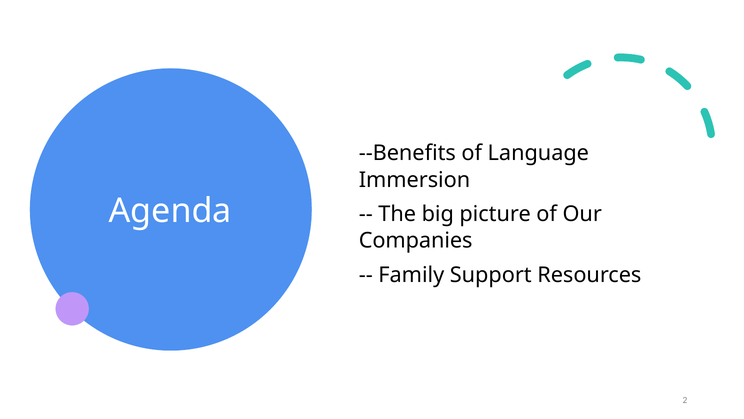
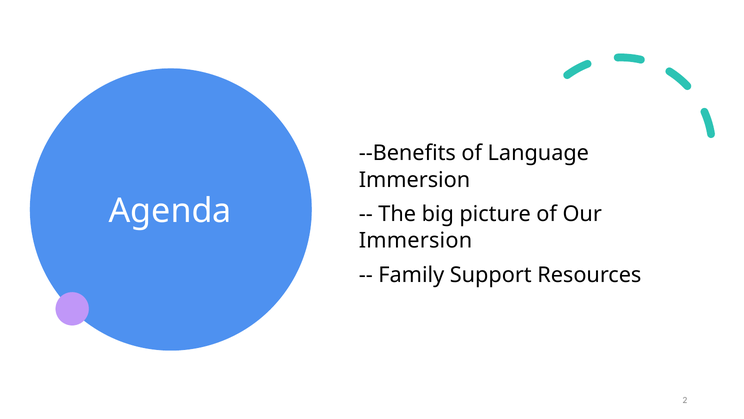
Companies: Companies -> Immersion (415, 240)
